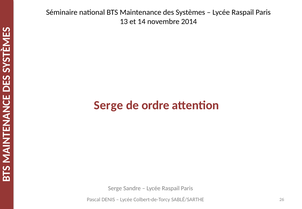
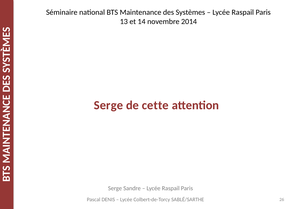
ordre: ordre -> cette (155, 105)
